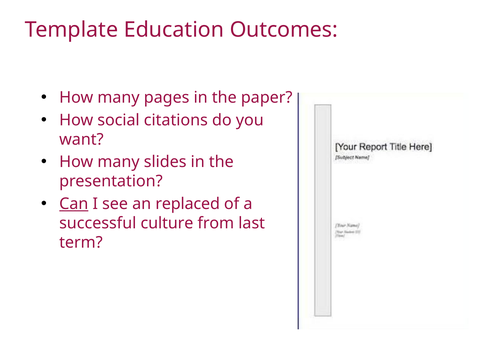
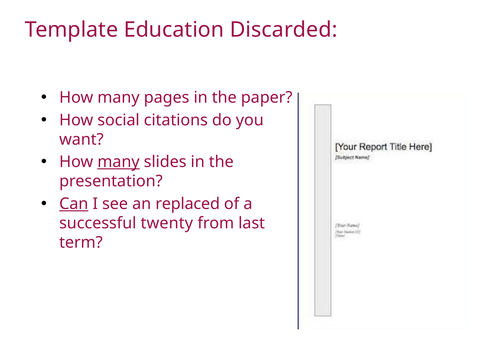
Outcomes: Outcomes -> Discarded (284, 30)
many underline: none -> present (118, 162)
culture: culture -> twenty (167, 223)
